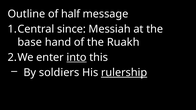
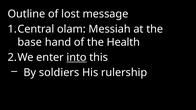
half: half -> lost (70, 14)
since: since -> olam (71, 29)
Ruakh: Ruakh -> Health (123, 42)
rulership underline: present -> none (124, 73)
